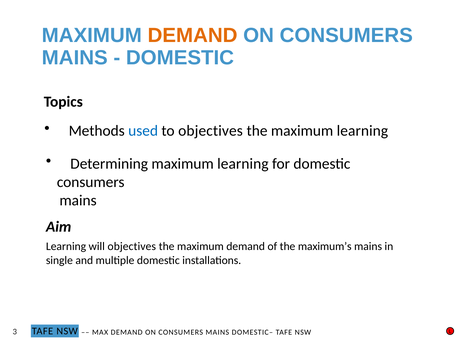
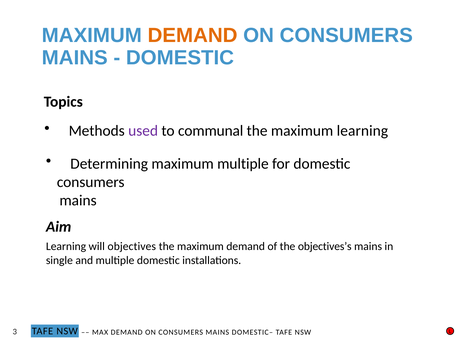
used colour: blue -> purple (143, 131)
to objectives: objectives -> communal (211, 131)
Determining maximum learning: learning -> multiple (243, 163)
maximum’s: maximum’s -> objectives’s (325, 246)
